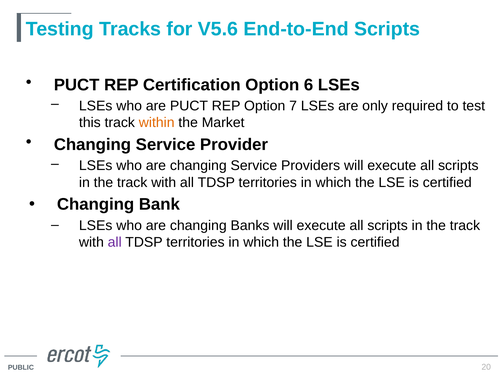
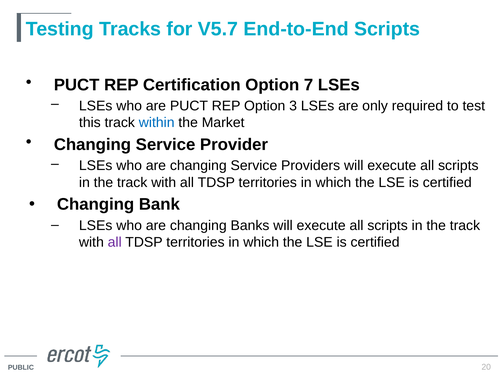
V5.6: V5.6 -> V5.7 (218, 29)
6: 6 -> 7 (309, 85)
7: 7 -> 3 (293, 106)
within colour: orange -> blue (157, 123)
